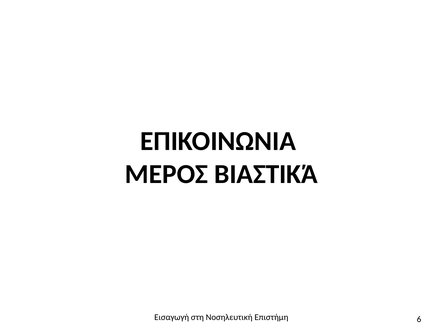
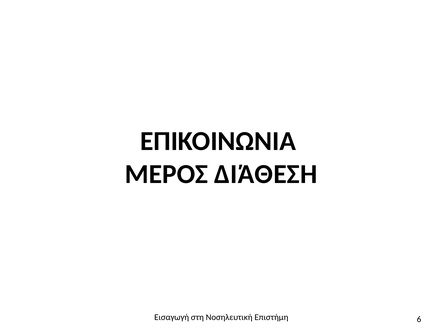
ΒΙΑΣΤΙΚΆ: ΒΙΑΣΤΙΚΆ -> ΔΙΆΘΕΣΗ (266, 174)
